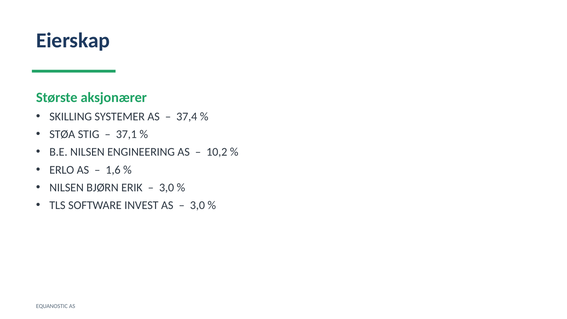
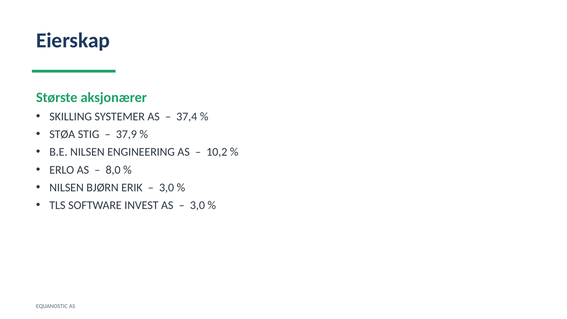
37,1: 37,1 -> 37,9 (126, 134)
1,6: 1,6 -> 8,0 (113, 170)
